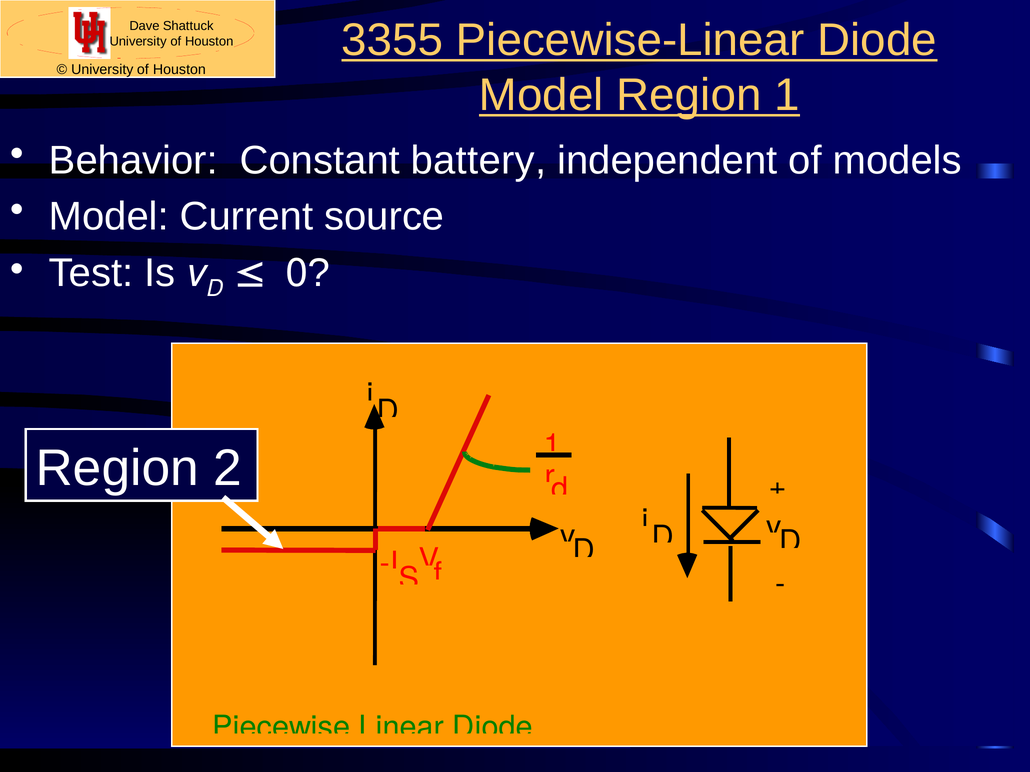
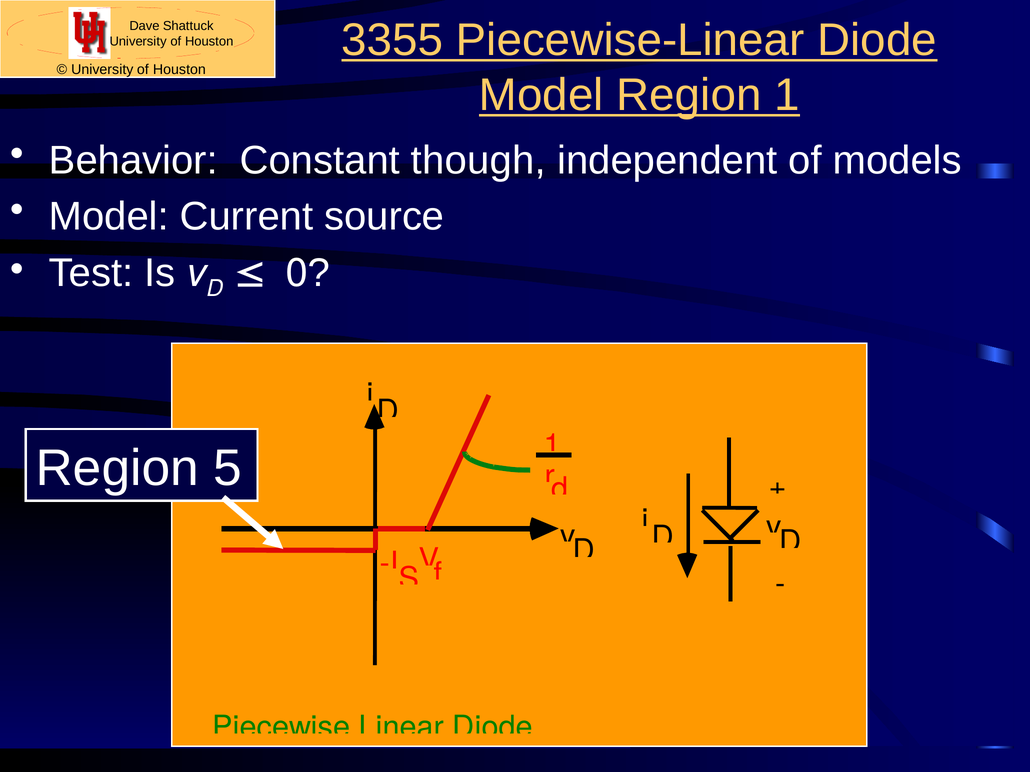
battery: battery -> though (479, 161)
2: 2 -> 5 (228, 469)
